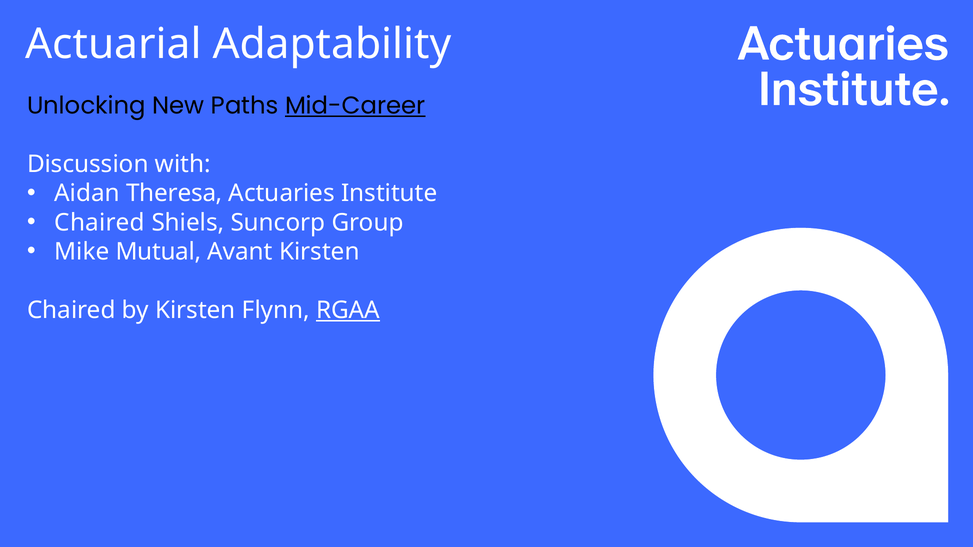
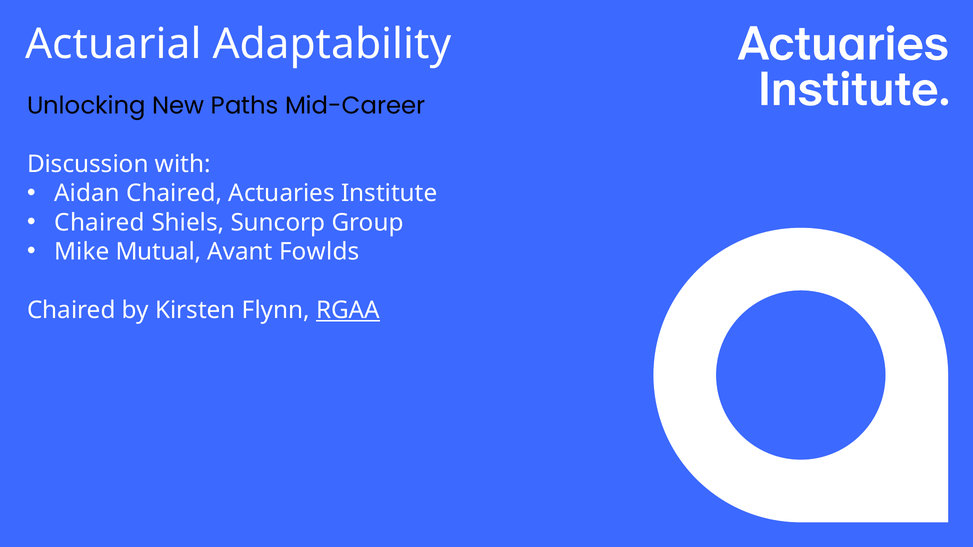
Mid-Career underline: present -> none (355, 106)
Aidan Theresa: Theresa -> Chaired (174, 193)
Avant Kirsten: Kirsten -> Fowlds (319, 252)
